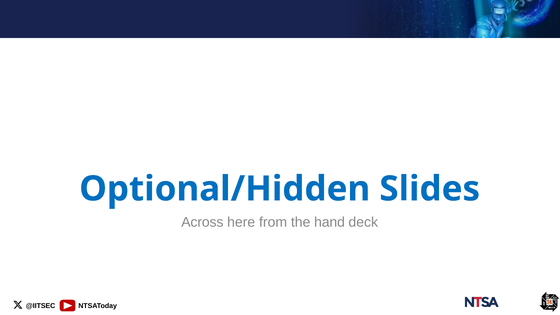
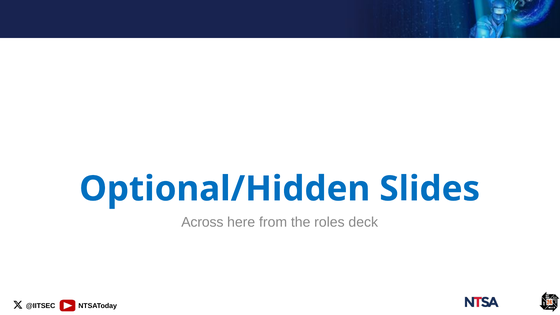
hand: hand -> roles (329, 222)
